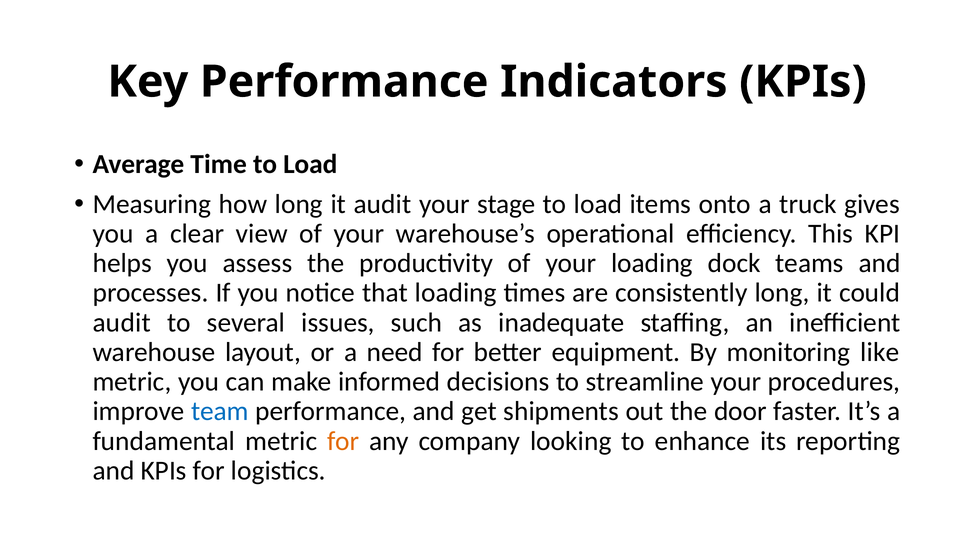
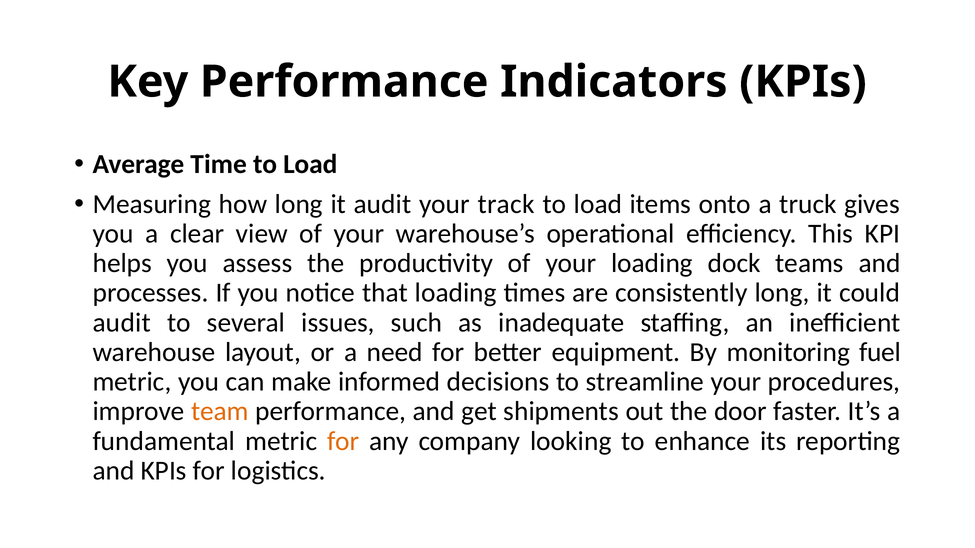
stage: stage -> track (506, 204)
like: like -> fuel (880, 352)
team colour: blue -> orange (220, 412)
